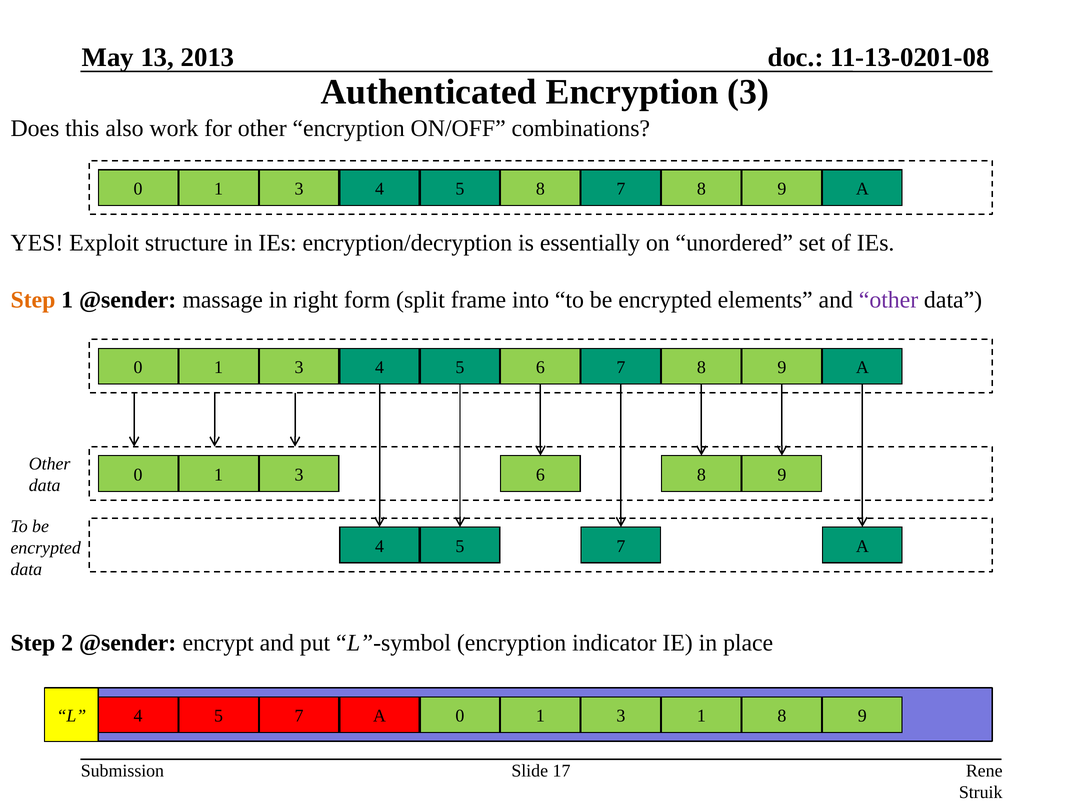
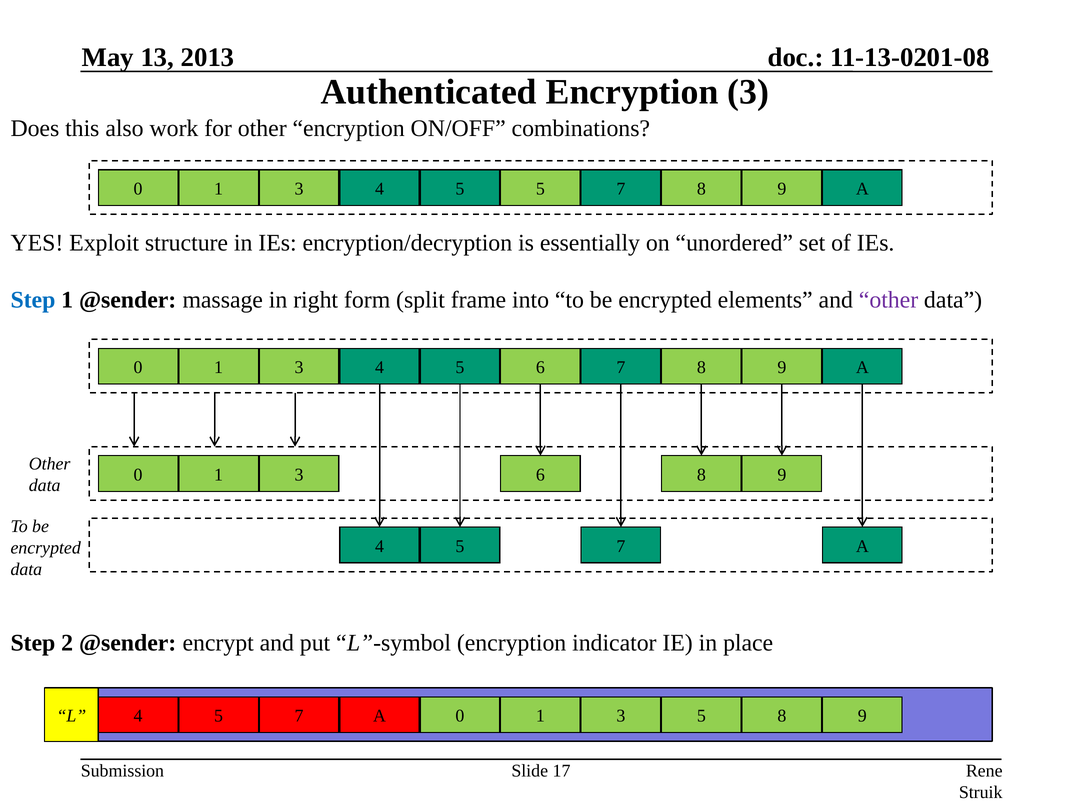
3 4 8: 8 -> 5 (540, 189)
Step colour: orange -> blue (33, 300)
1: 1 -> 5 (701, 717)
